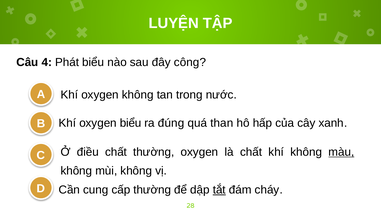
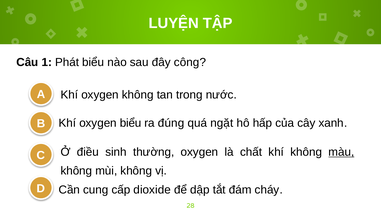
4: 4 -> 1 (47, 62)
than: than -> ngặt (222, 123)
điều chất: chất -> sinh (116, 152)
cấp thường: thường -> dioxide (152, 190)
tắt underline: present -> none (219, 190)
